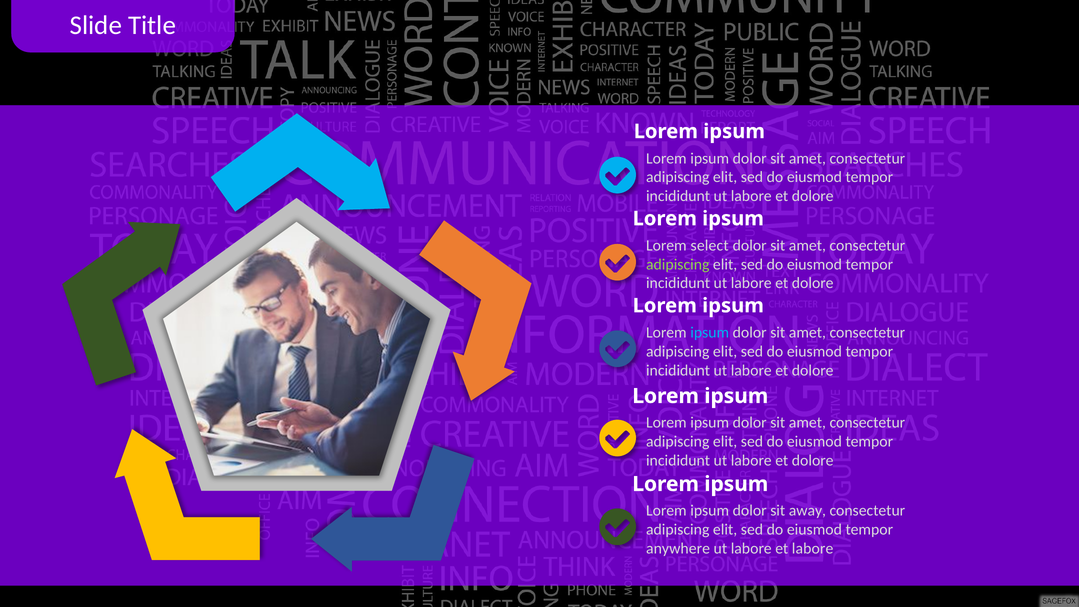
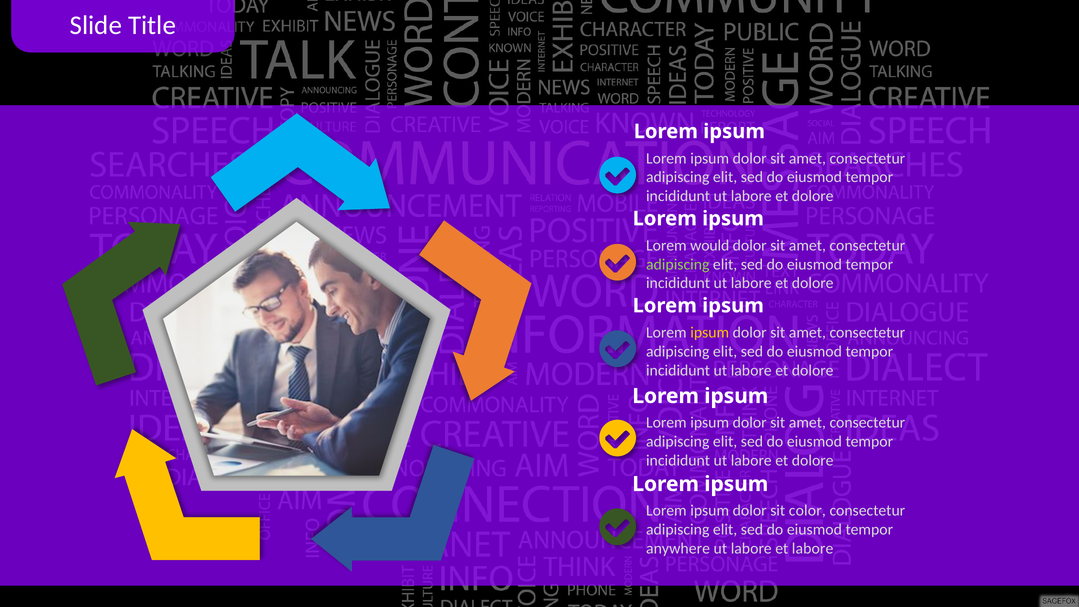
select: select -> would (710, 245)
ipsum colour: light blue -> yellow (710, 333)
away: away -> color (807, 510)
